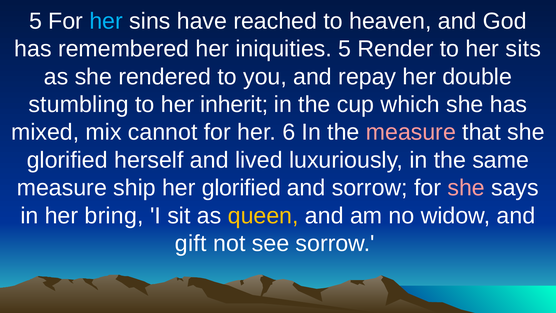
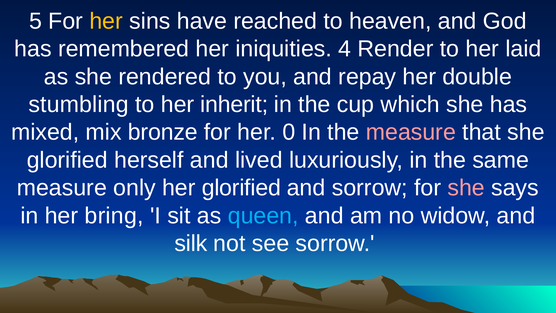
her colour: light blue -> yellow (106, 21)
iniquities 5: 5 -> 4 (345, 49)
sits: sits -> laid (523, 49)
cannot: cannot -> bronze (163, 132)
6: 6 -> 0 (289, 132)
ship: ship -> only (135, 188)
queen colour: yellow -> light blue (263, 216)
gift: gift -> silk (191, 243)
